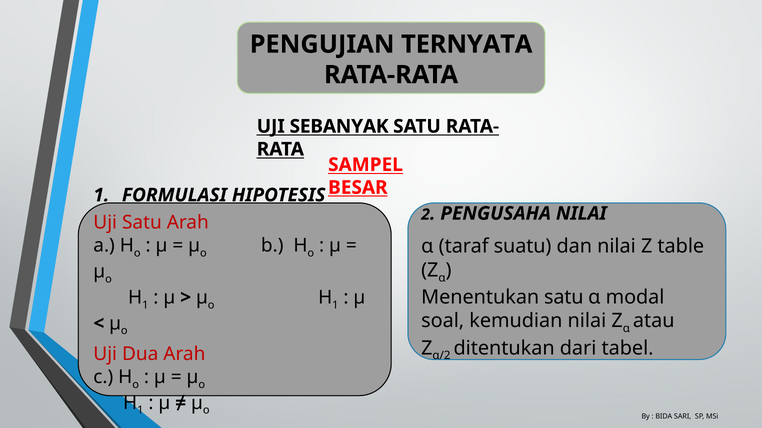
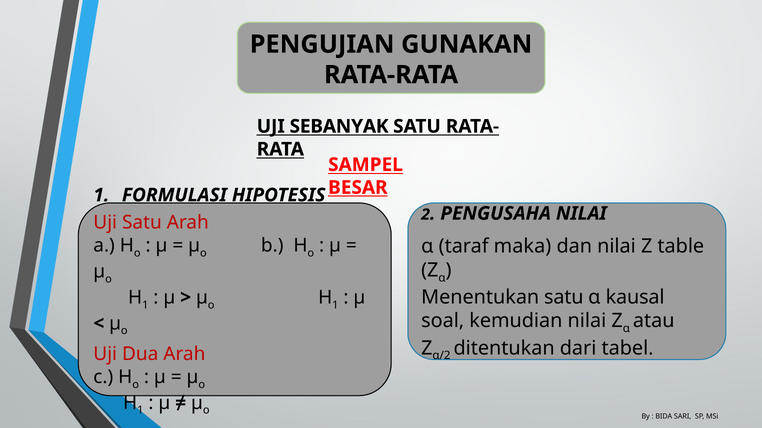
TERNYATA: TERNYATA -> GUNAKAN (467, 44)
suatu: suatu -> maka (522, 247)
modal: modal -> kausal (635, 298)
